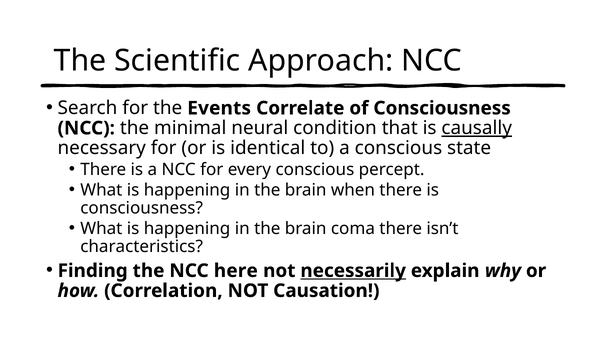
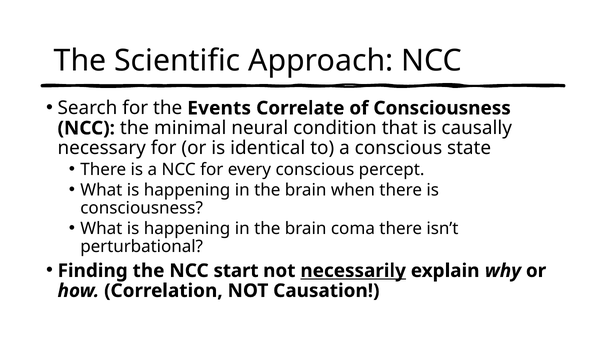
causally underline: present -> none (477, 128)
characteristics: characteristics -> perturbational (142, 247)
here: here -> start (236, 271)
